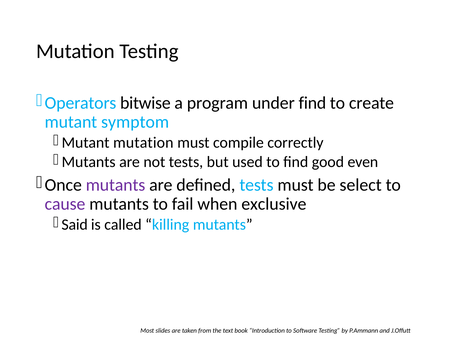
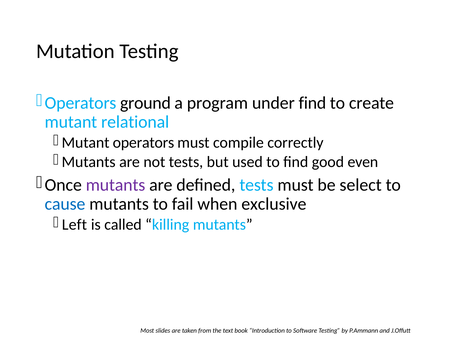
bitwise: bitwise -> ground (145, 103)
symptom: symptom -> relational (135, 122)
Mutant mutation: mutation -> operators (143, 142)
cause colour: purple -> blue (65, 204)
Said: Said -> Left (74, 224)
